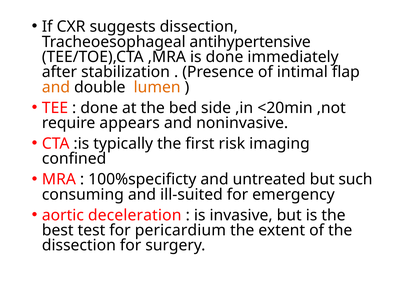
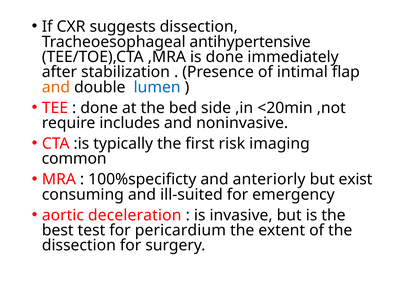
lumen colour: orange -> blue (157, 87)
appears: appears -> includes (130, 123)
confined: confined -> common (74, 159)
untreated: untreated -> anteriorly (269, 179)
such: such -> exist (355, 179)
